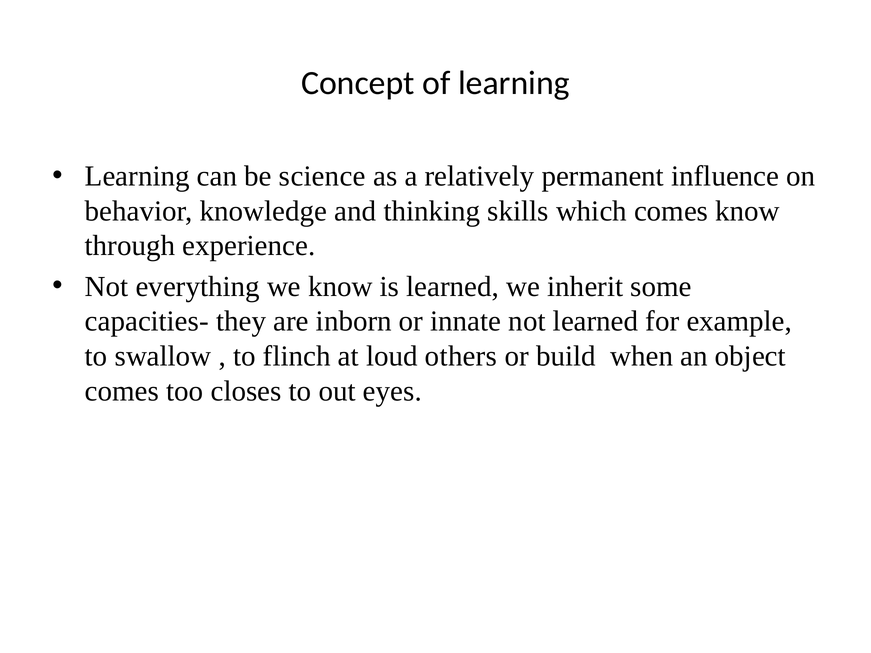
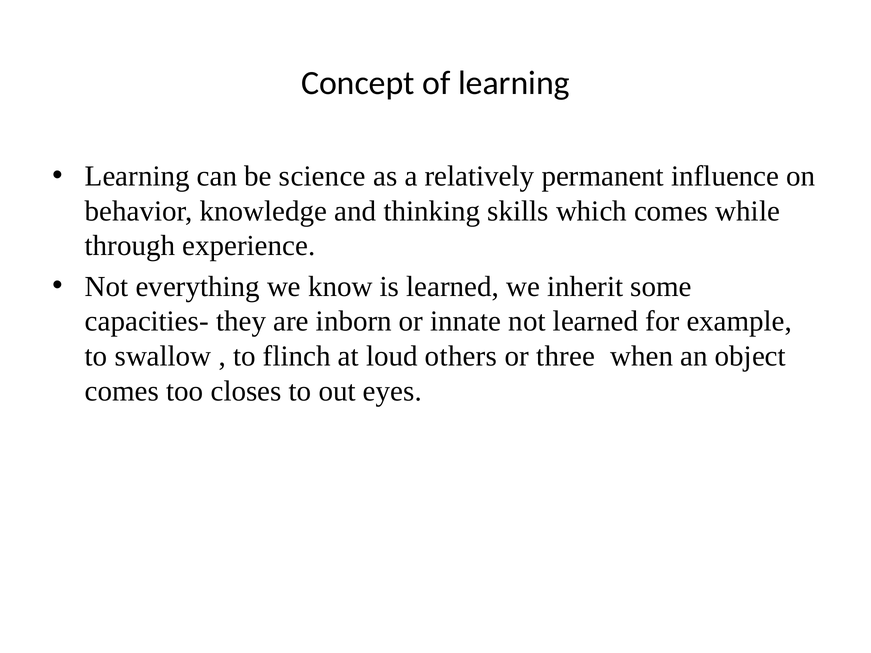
comes know: know -> while (748, 211)
build: build -> three (566, 356)
